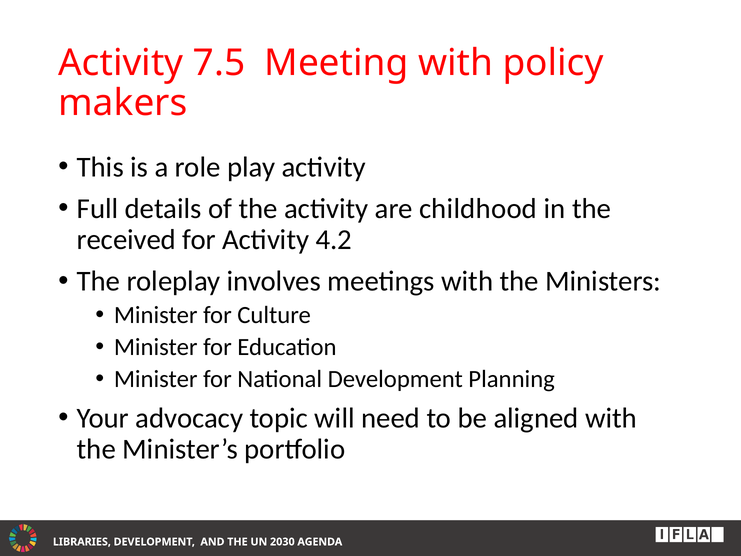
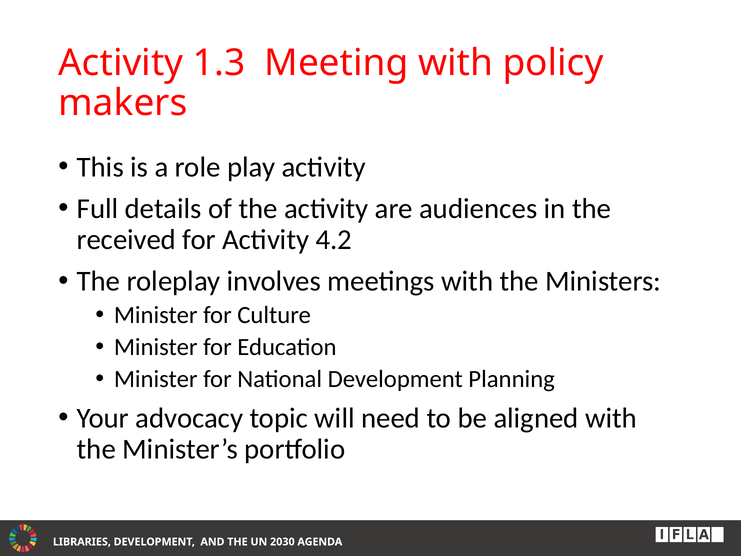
7.5: 7.5 -> 1.3 (219, 63)
childhood: childhood -> audiences (478, 208)
